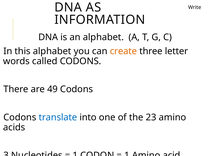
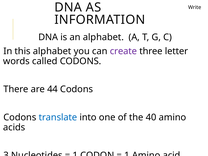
create colour: orange -> purple (123, 51)
49: 49 -> 44 (52, 89)
23: 23 -> 40 (151, 117)
